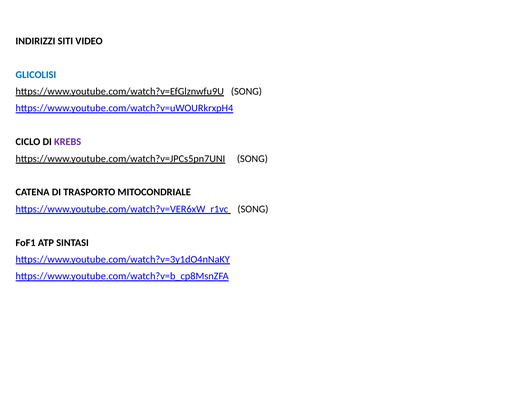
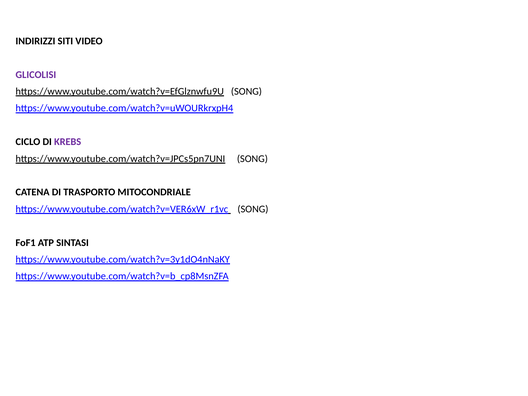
GLICOLISI colour: blue -> purple (36, 75)
